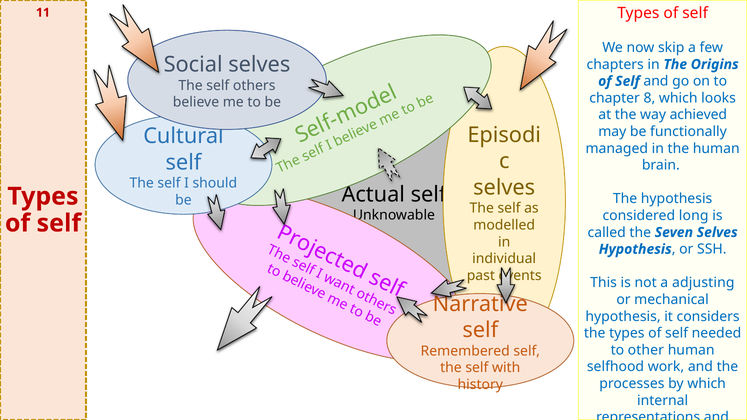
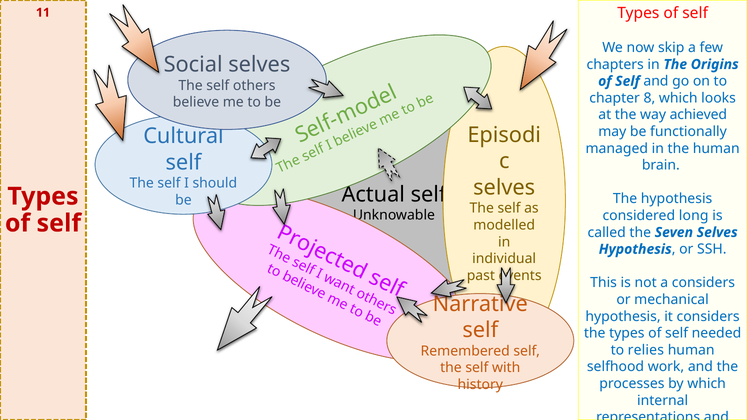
a adjusting: adjusting -> considers (703, 283)
other: other -> relies (646, 350)
